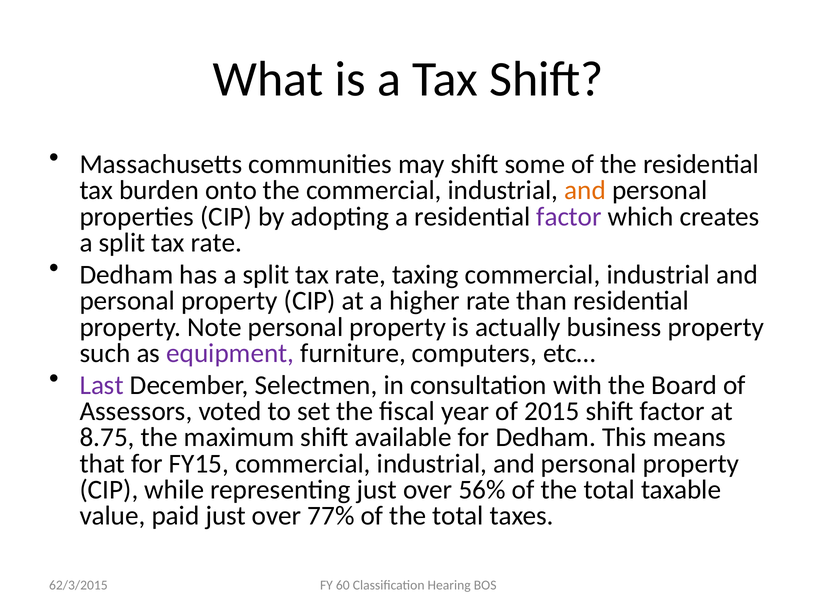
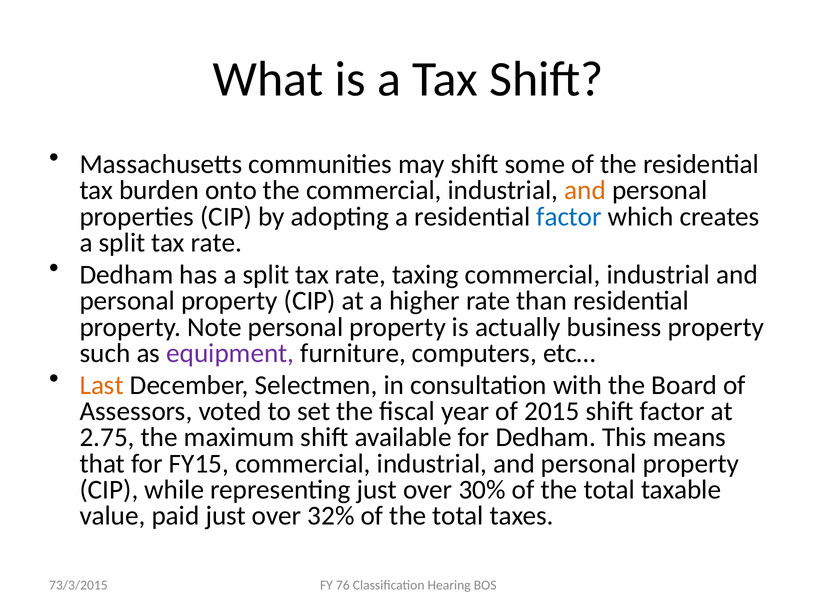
factor colour: purple -> blue (569, 217)
Last colour: purple -> orange (102, 385)
8.75: 8.75 -> 2.75 (107, 437)
56%: 56% -> 30% (482, 490)
77%: 77% -> 32% (331, 516)
60: 60 -> 76 (343, 585)
62/3/2015: 62/3/2015 -> 73/3/2015 (78, 585)
